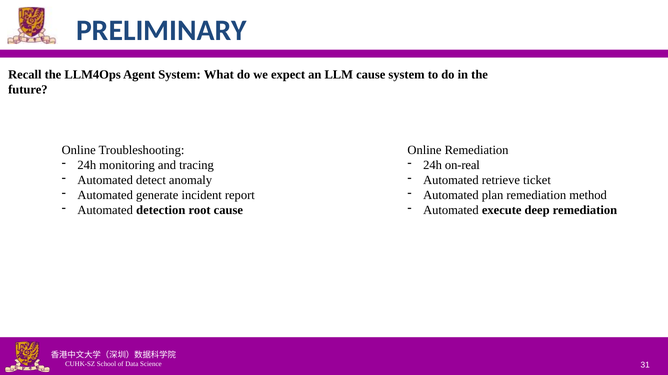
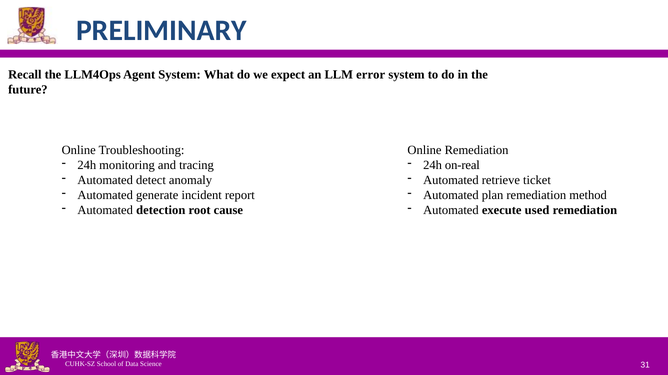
LLM cause: cause -> error (371, 75)
deep: deep -> used (537, 211)
